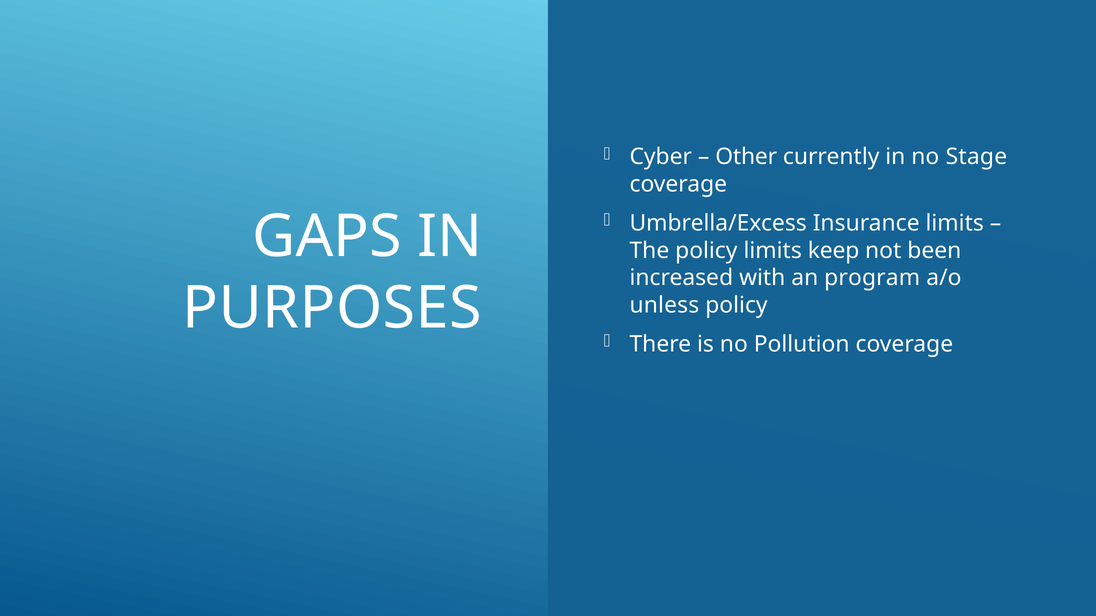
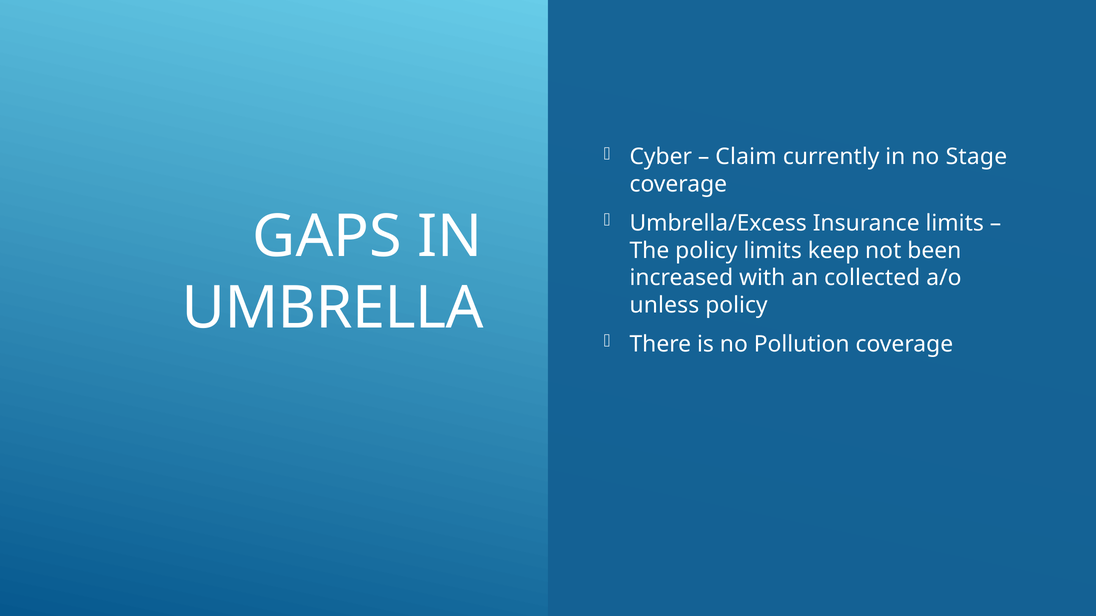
Other: Other -> Claim (746, 157)
program: program -> collected (872, 278)
PURPOSES: PURPOSES -> UMBRELLA (333, 308)
